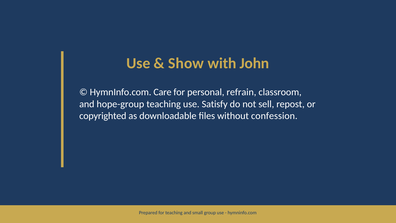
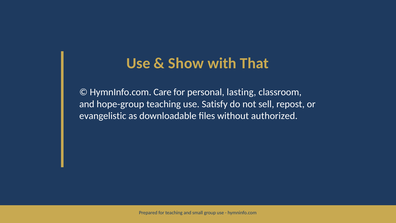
John: John -> That (254, 63)
refrain: refrain -> lasting (241, 92)
copyrighted: copyrighted -> evangelistic (103, 116)
confession: confession -> authorized (274, 116)
